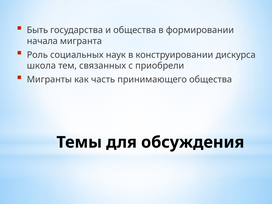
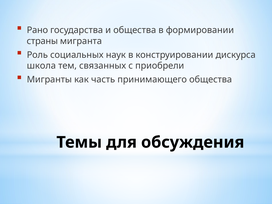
Быть: Быть -> Рано (37, 30)
начала: начала -> страны (42, 41)
